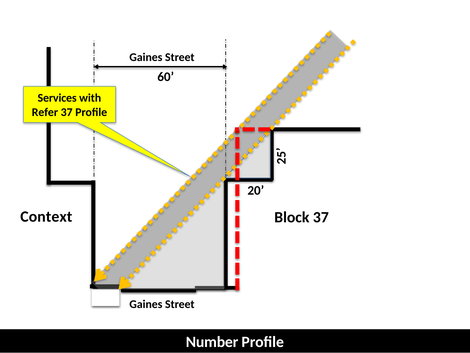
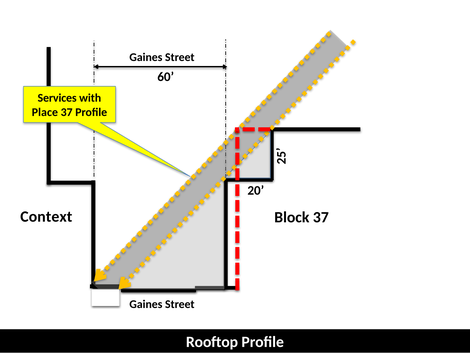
Refer: Refer -> Place (45, 112)
Number: Number -> Rooftop (212, 342)
